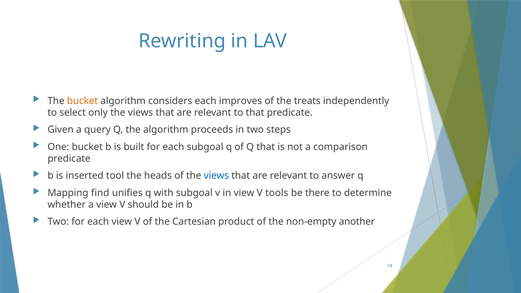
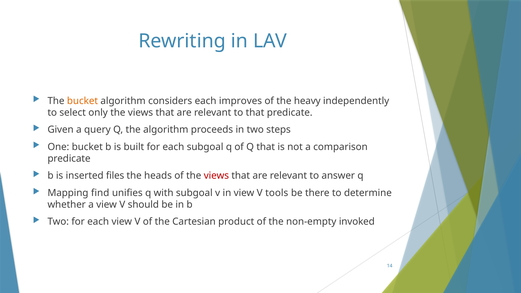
treats: treats -> heavy (307, 101)
tool: tool -> files (115, 176)
views colour: blue -> red (216, 176)
another: another -> invoked (357, 222)
